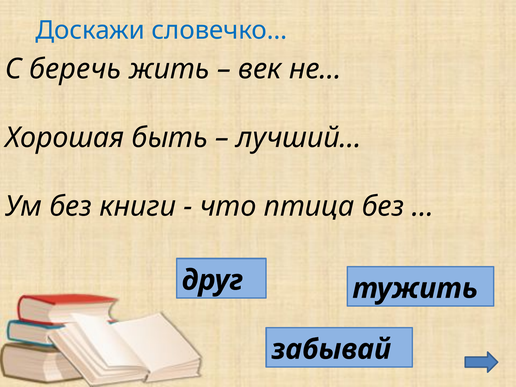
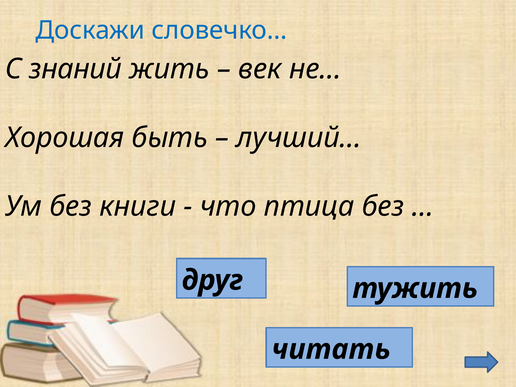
беречь: беречь -> знаний (75, 69)
забывай: забывай -> читать (331, 349)
